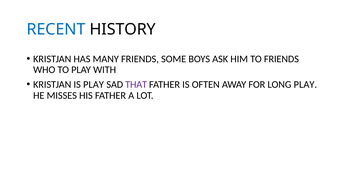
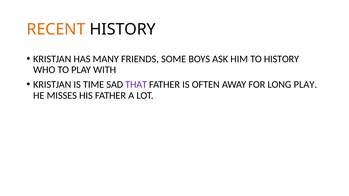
RECENT colour: blue -> orange (56, 29)
TO FRIENDS: FRIENDS -> HISTORY (281, 59)
IS PLAY: PLAY -> TIME (94, 85)
